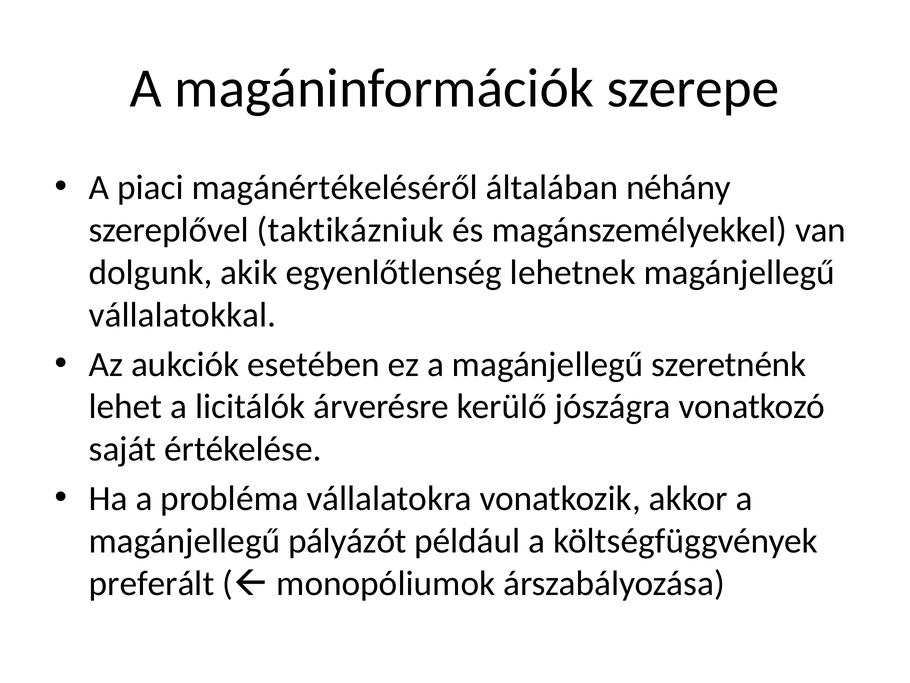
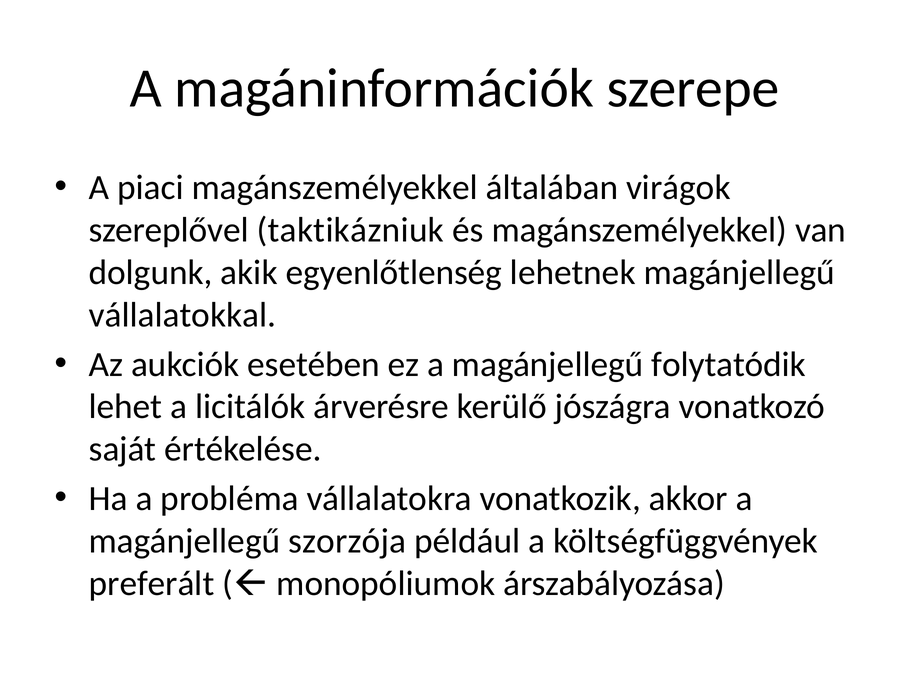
piaci magánértékeléséről: magánértékeléséről -> magánszemélyekkel (335, 187)
néhány: néhány -> virágok (678, 187)
szeretnénk: szeretnénk -> folytatódik (729, 364)
pályázót: pályázót -> szorzója (347, 541)
